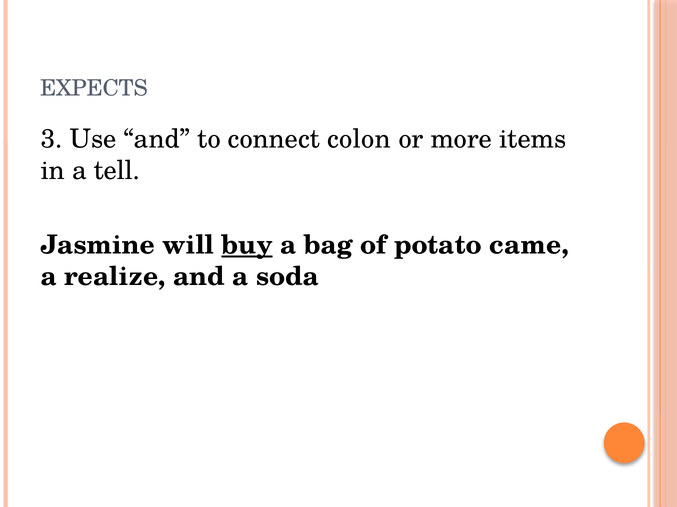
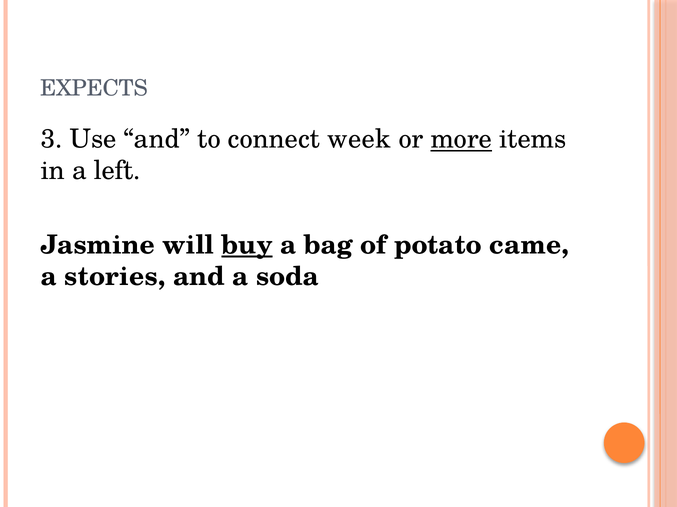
colon: colon -> week (359, 139)
more underline: none -> present (461, 139)
tell: tell -> left (117, 171)
realize: realize -> stories (115, 277)
